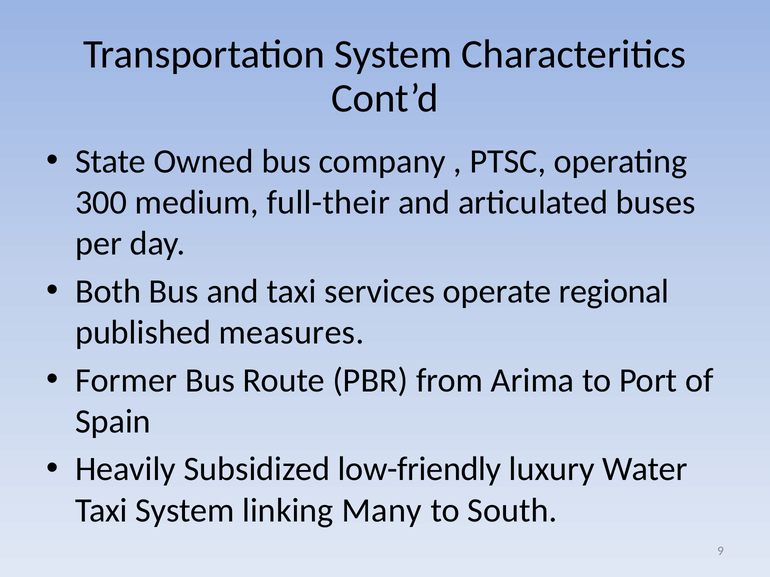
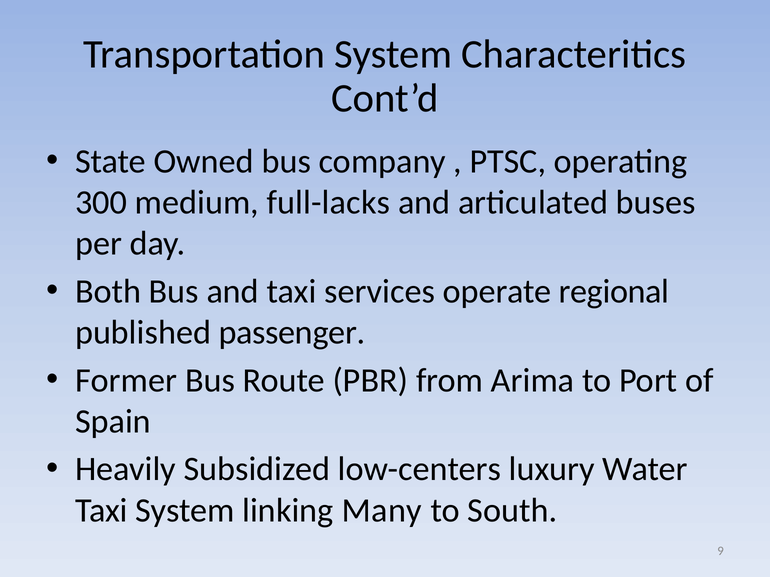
full-their: full-their -> full-lacks (328, 203)
measures: measures -> passenger (292, 333)
low-friendly: low-friendly -> low-centers (419, 470)
